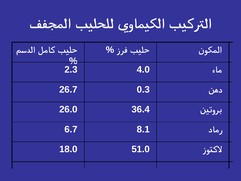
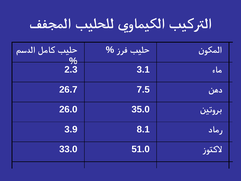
4.0: 4.0 -> 3.1 (143, 70)
0.3: 0.3 -> 7.5 (143, 89)
36.4: 36.4 -> 35.0 (141, 109)
6.7: 6.7 -> 3.9 (71, 129)
18.0: 18.0 -> 33.0 (68, 149)
